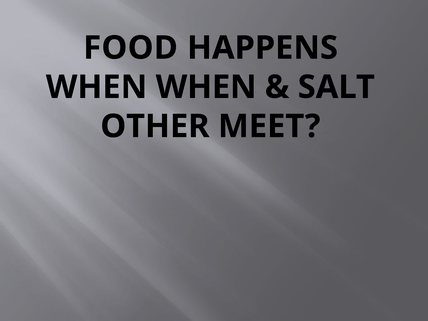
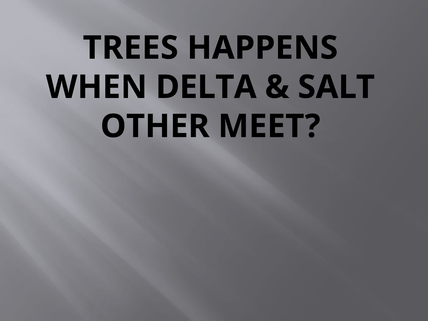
FOOD: FOOD -> TREES (131, 48)
WHEN WHEN: WHEN -> DELTA (206, 87)
